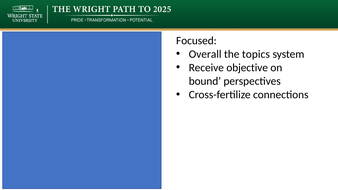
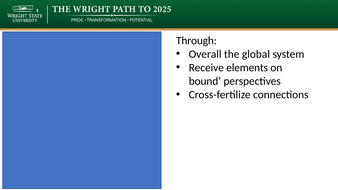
Focused: Focused -> Through (196, 41)
topics: topics -> global (256, 54)
objective: objective -> elements (247, 68)
